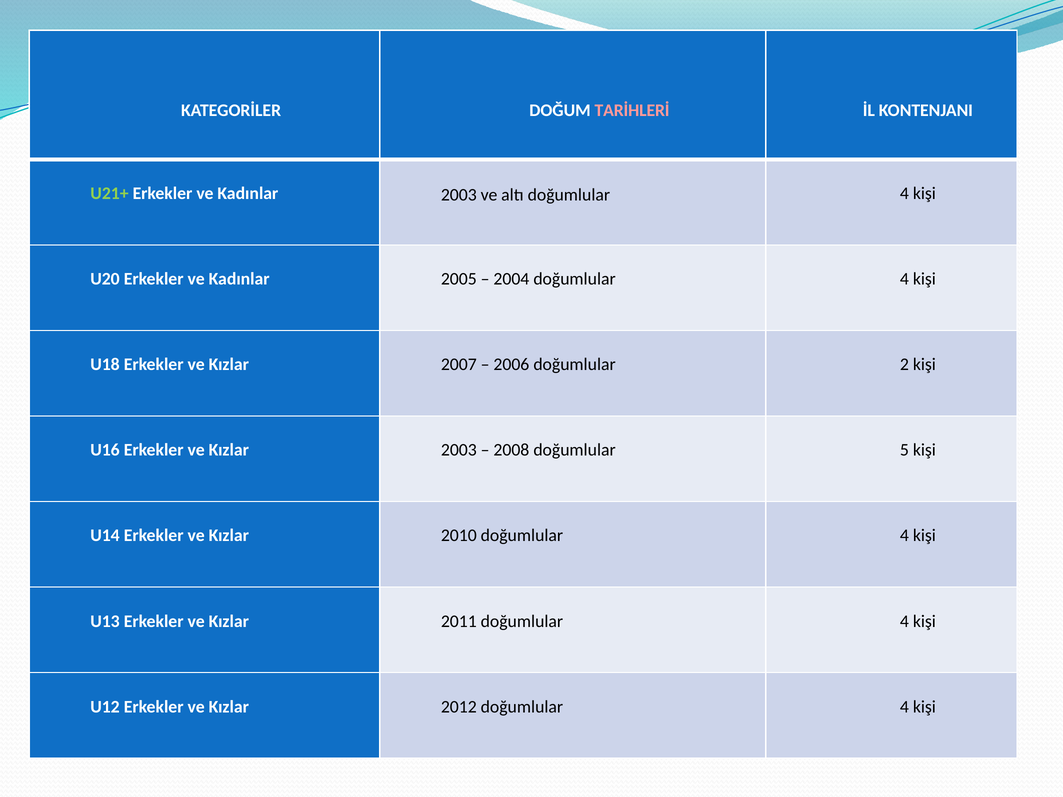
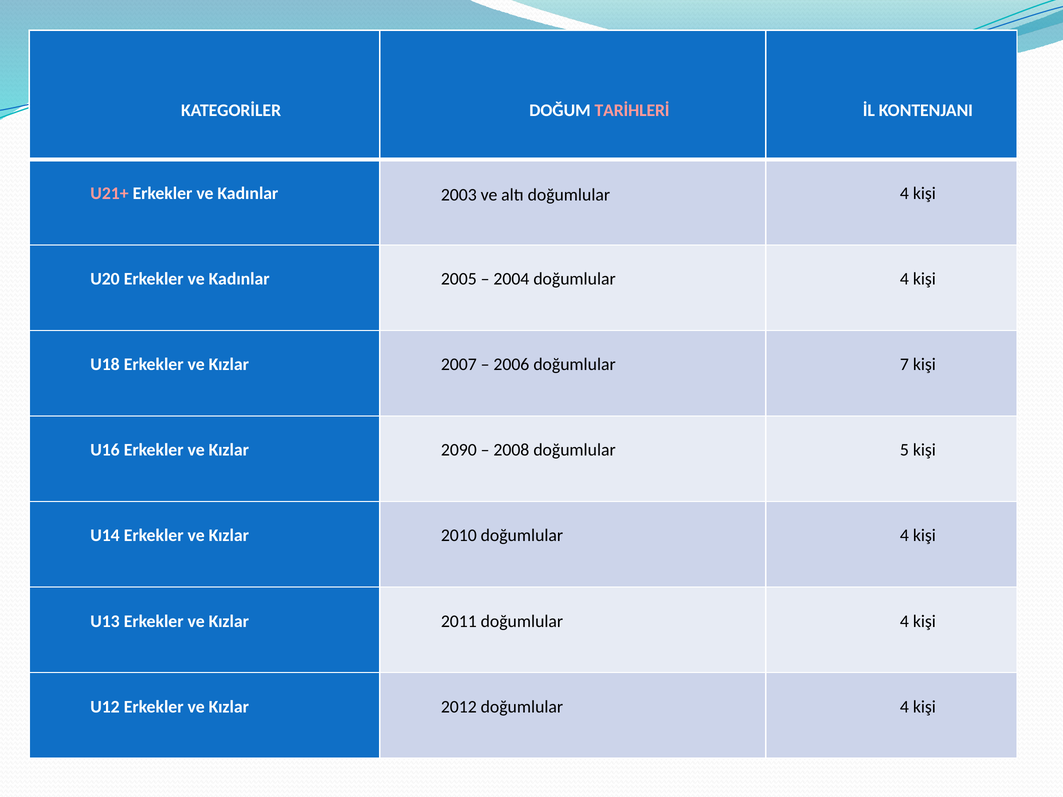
U21+ colour: light green -> pink (109, 194)
2: 2 -> 7 (904, 365)
Kızlar 2003: 2003 -> 2090 (459, 450)
